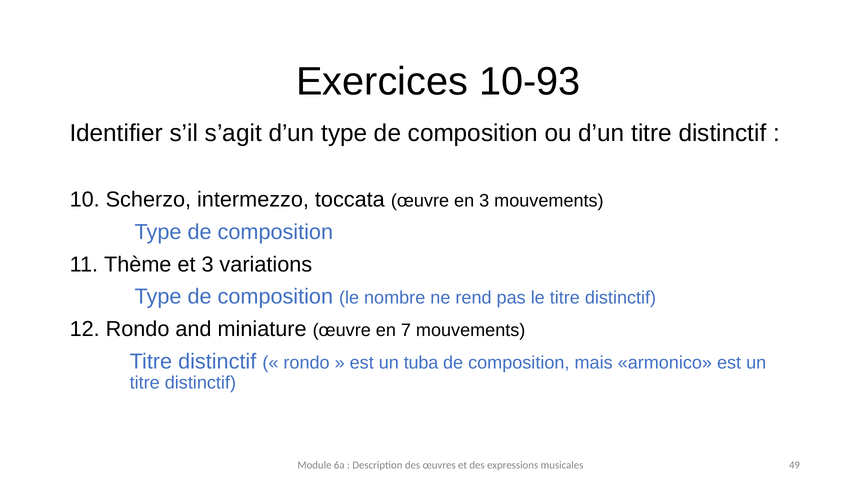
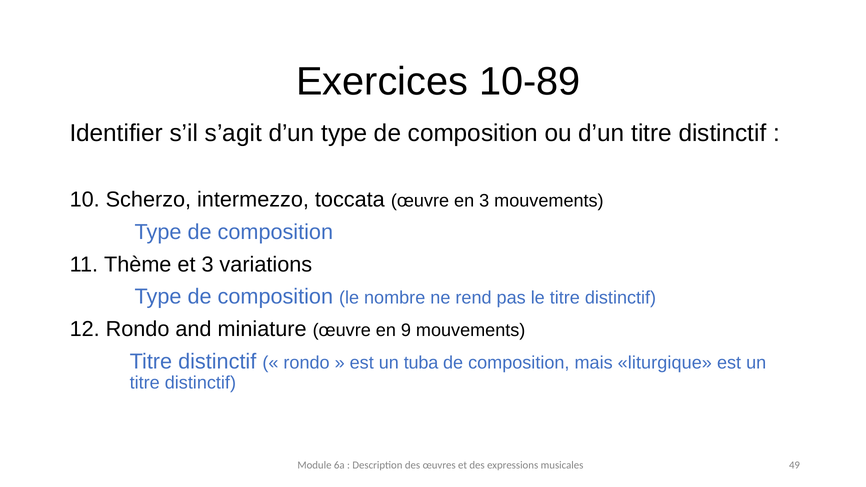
10-93: 10-93 -> 10-89 (530, 82)
7: 7 -> 9 (406, 330)
armonico: armonico -> liturgique (665, 363)
